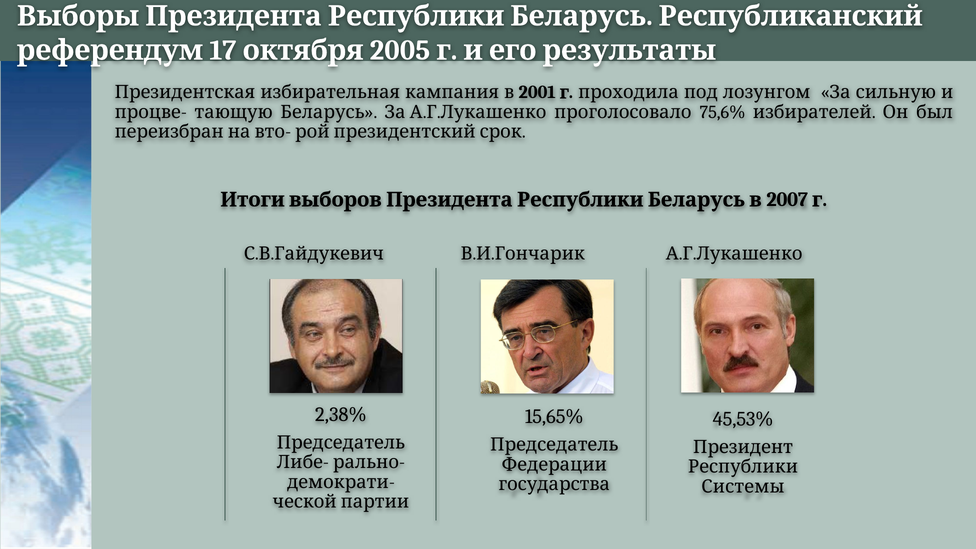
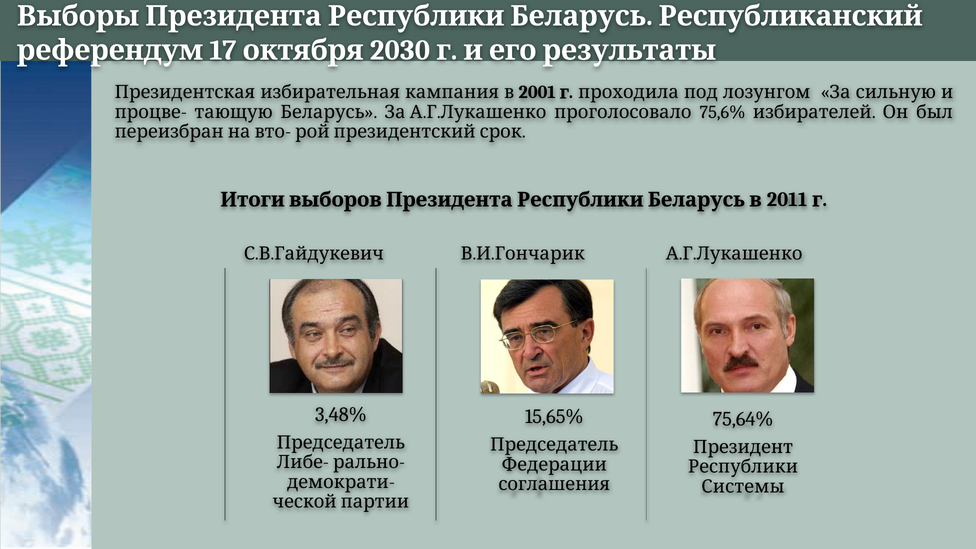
2005: 2005 -> 2030 (400, 50)
2007: 2007 -> 2011 (787, 200)
2,38%: 2,38% -> 3,48% (341, 415)
45,53%: 45,53% -> 75,64% (743, 419)
государства: государства -> соглашения (554, 484)
